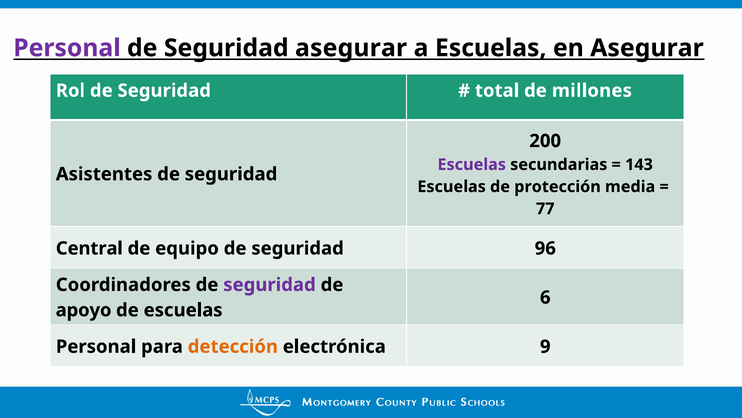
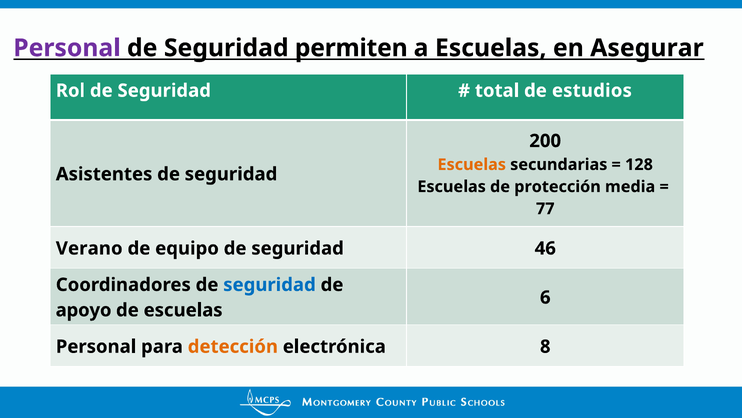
Seguridad asegurar: asegurar -> permiten (351, 48)
millones: millones -> estudios (592, 91)
Escuelas colour: purple -> orange (472, 164)
143: 143 -> 128 (639, 164)
Central: Central -> Verano (89, 248)
96: 96 -> 46 (545, 248)
seguridad colour: purple -> blue (269, 284)
9: 9 -> 8 (545, 346)
